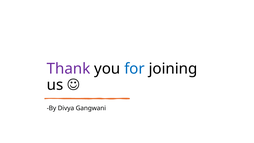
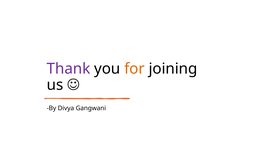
for colour: blue -> orange (134, 69)
